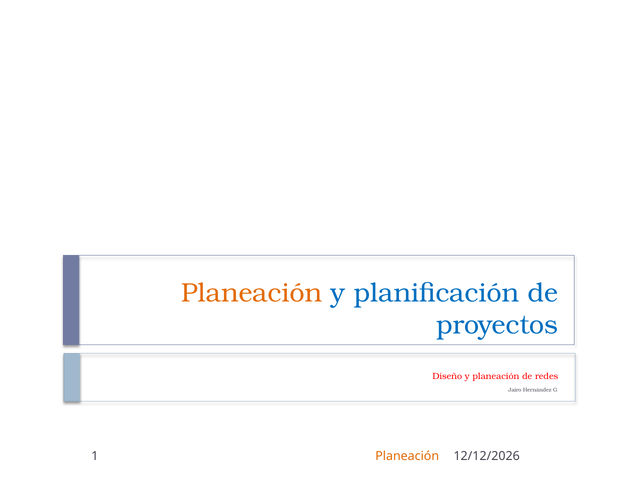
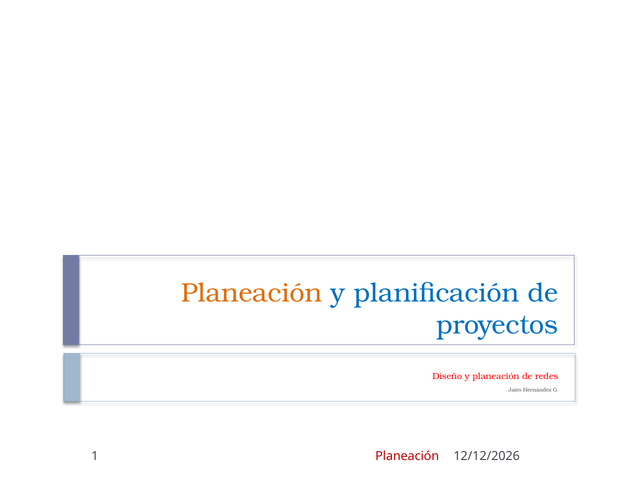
Planeación colour: orange -> red (407, 456)
